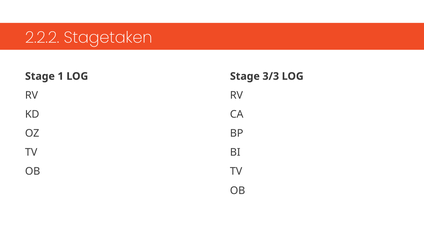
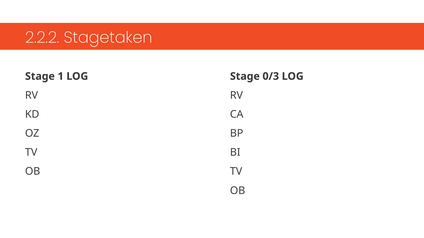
3/3: 3/3 -> 0/3 (271, 76)
